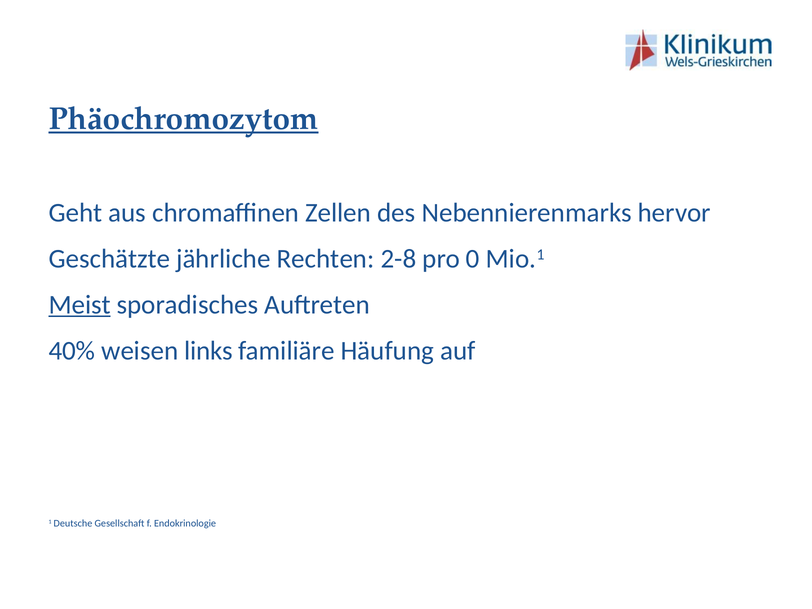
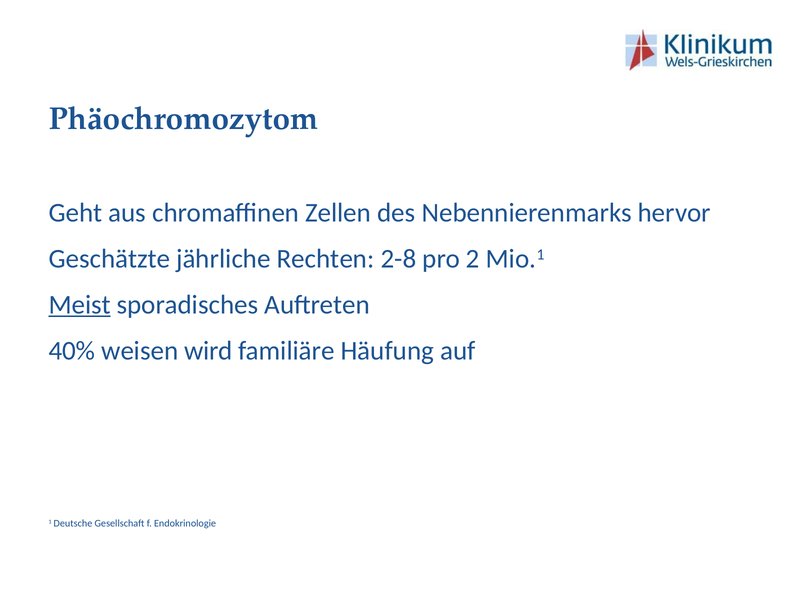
Phäochromozytom underline: present -> none (184, 119)
0: 0 -> 2 (473, 259)
links: links -> wird (208, 351)
